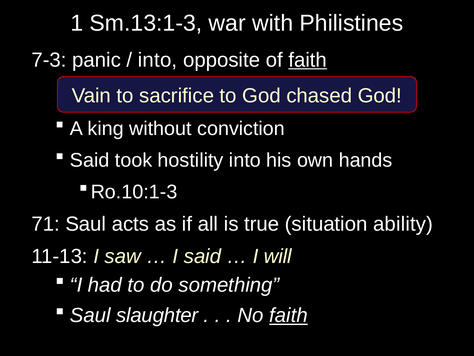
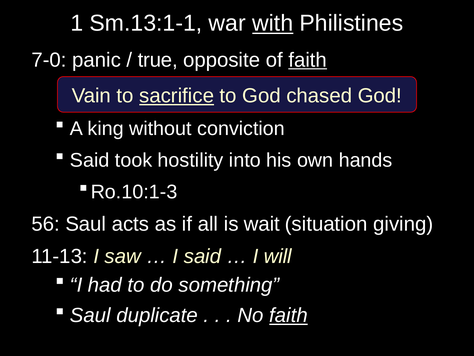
Sm.13:1-3: Sm.13:1-3 -> Sm.13:1-1 (146, 23)
with underline: none -> present (273, 23)
7-3: 7-3 -> 7-0 (49, 60)
into: into -> true (158, 60)
sacrifice underline: none -> present (177, 96)
71: 71 -> 56 (46, 224)
true: true -> wait (262, 224)
ability: ability -> giving (403, 224)
slaughter: slaughter -> duplicate (157, 315)
